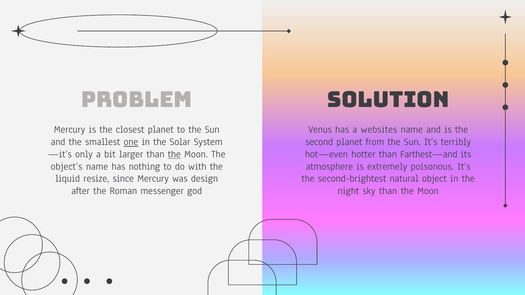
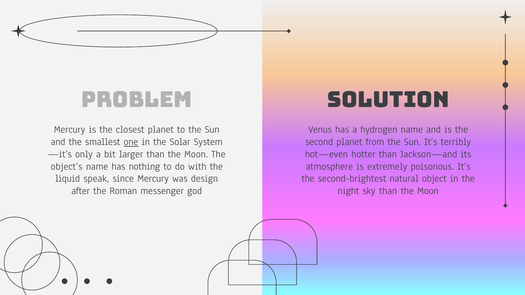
websites: websites -> hydrogen (379, 130)
the underline: present -> none (174, 154)
Farthest—and: Farthest—and -> Jackson—and (429, 154)
resize: resize -> speak (96, 179)
